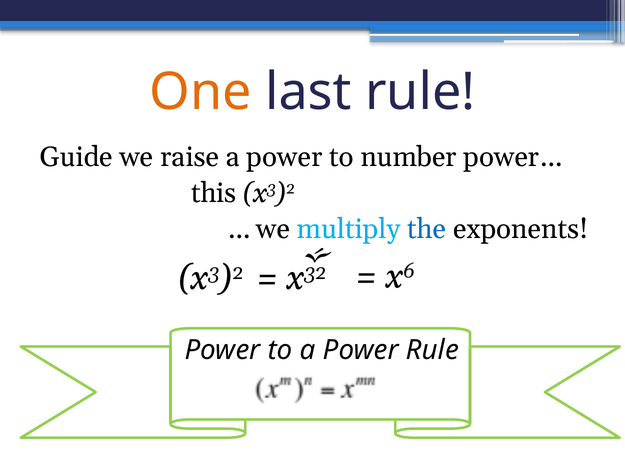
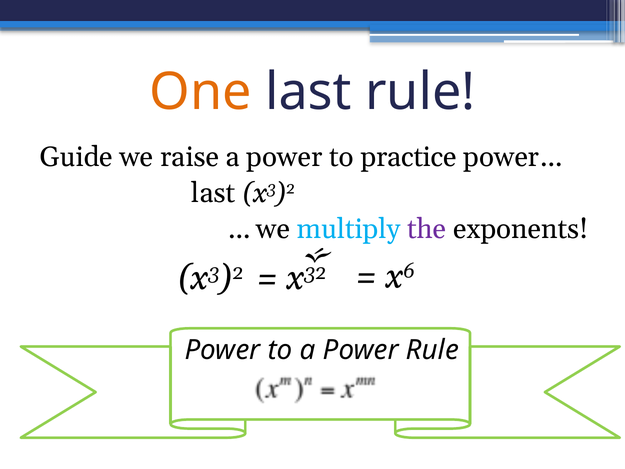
number: number -> practice (409, 157)
this: this -> last (214, 193)
the colour: blue -> purple (427, 229)
